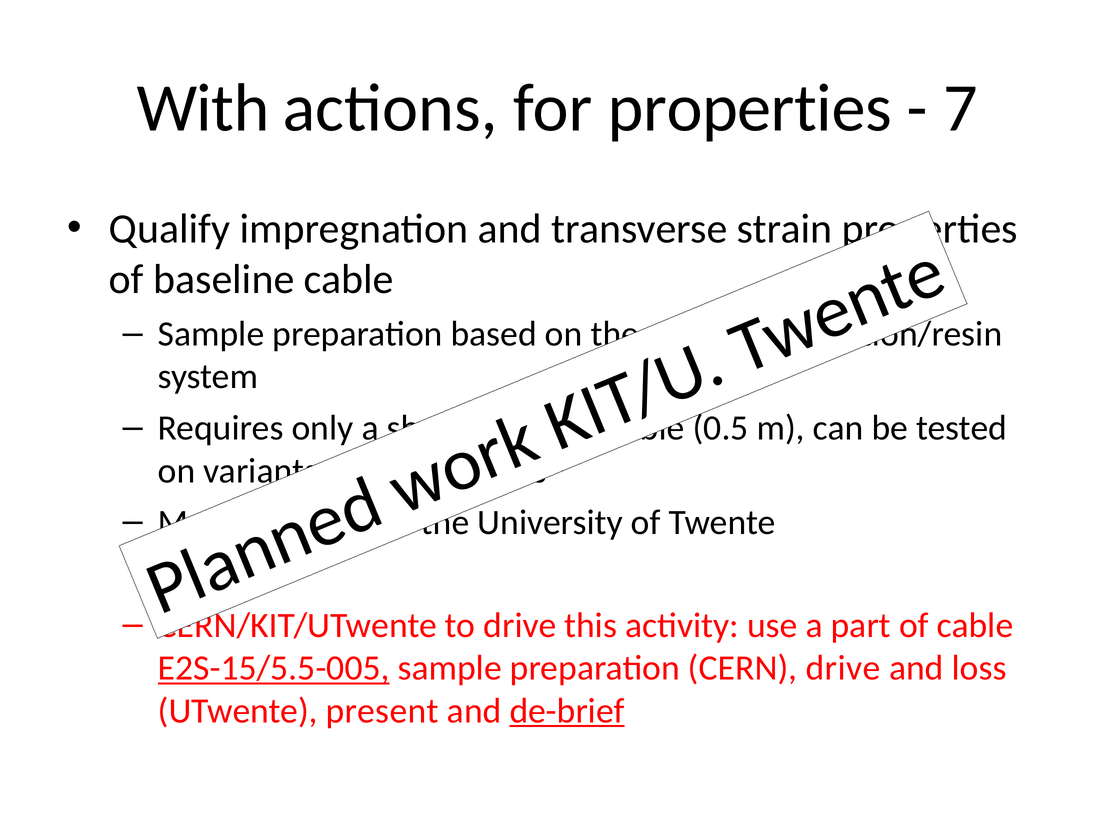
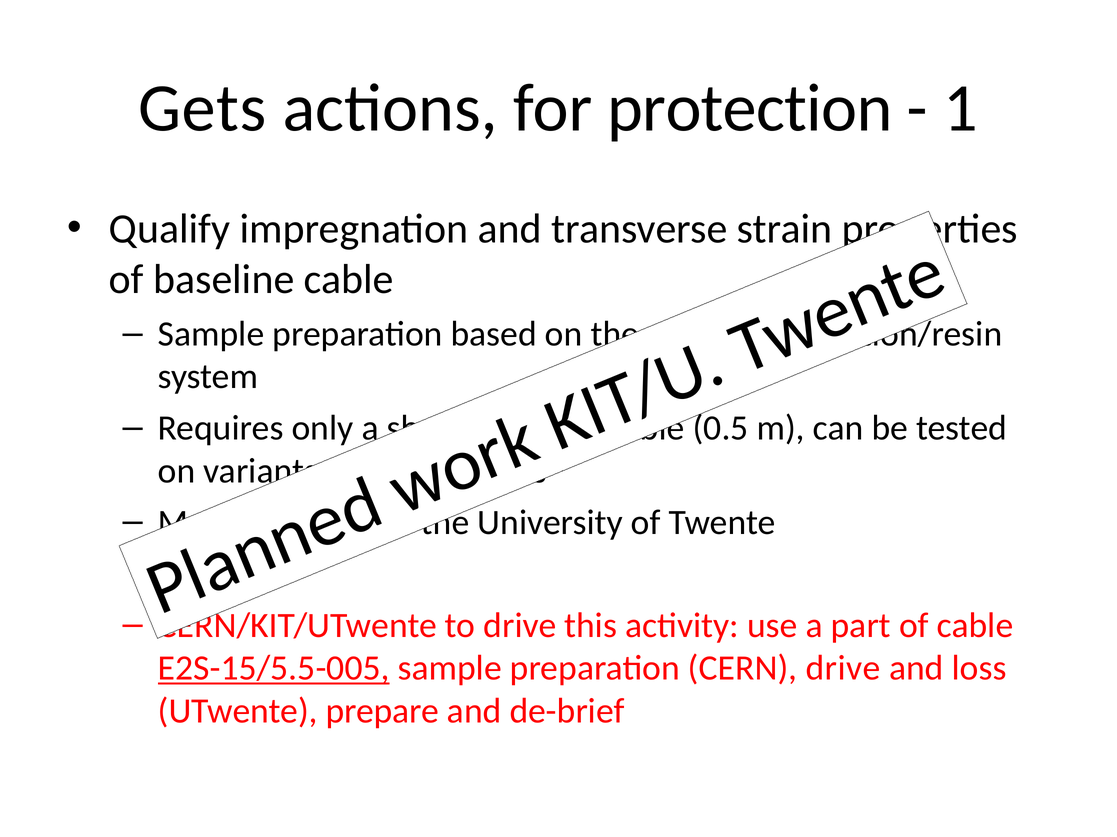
With: With -> Gets (202, 108)
for properties: properties -> protection (750, 108)
7: 7 -> 1 (960, 108)
present: present -> prepare (382, 711)
de-brief underline: present -> none (567, 711)
